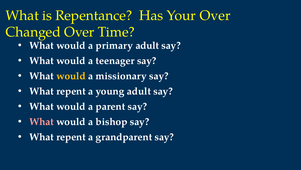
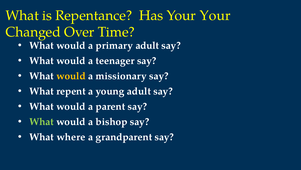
Your Over: Over -> Your (215, 15)
What colour: pink -> light green (42, 121)
repent: repent -> where (71, 136)
